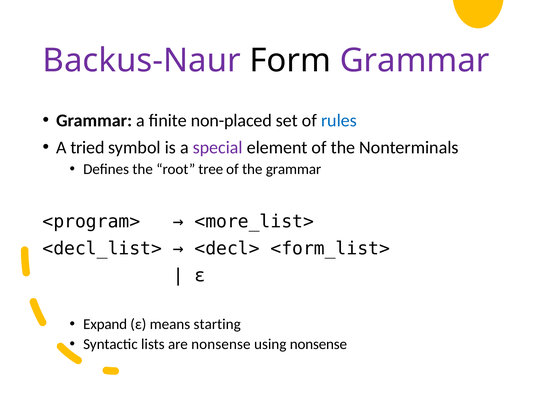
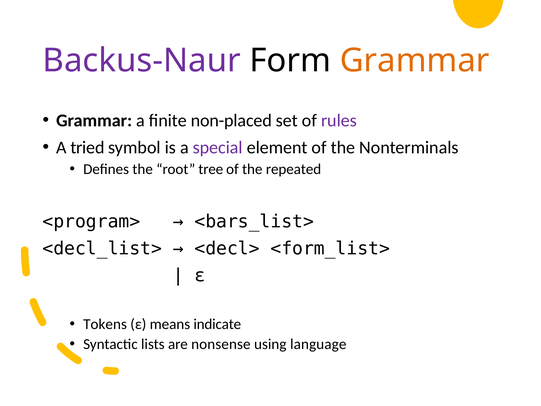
Grammar colour: purple -> orange (415, 61)
rules colour: blue -> purple (339, 120)
the grammar: grammar -> repeated (294, 169)
<more_list>: <more_list> -> <bars_list> (254, 221)
Expand: Expand -> Tokens (105, 324)
starting: starting -> indicate (217, 324)
using nonsense: nonsense -> language (318, 344)
